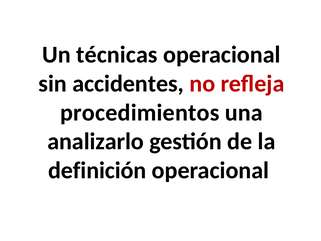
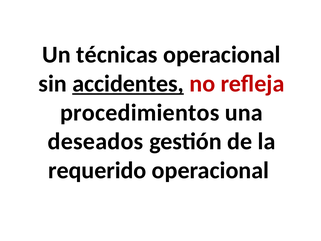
accidentes underline: none -> present (128, 84)
analizarlo: analizarlo -> deseados (95, 141)
definición: definición -> requerido (97, 170)
